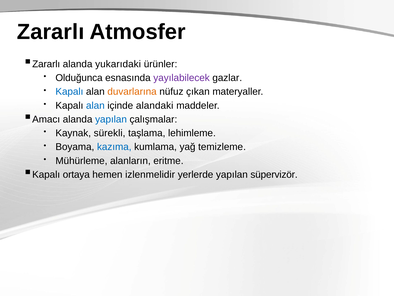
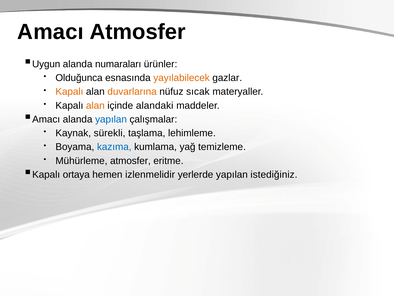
Zararlı: Zararlı -> Amacı (51, 32)
Zararlı: Zararlı -> Uygun (46, 64)
yukarıdaki: yukarıdaki -> numaraları (118, 64)
yayılabilecek colour: purple -> orange (182, 78)
Kapalı colour: blue -> orange (69, 92)
çıkan: çıkan -> sıcak (198, 92)
alan colour: blue -> orange (95, 105)
Mühürleme alanların: alanların -> atmosfer (130, 161)
süpervizör: süpervizör -> istediğiniz (274, 174)
